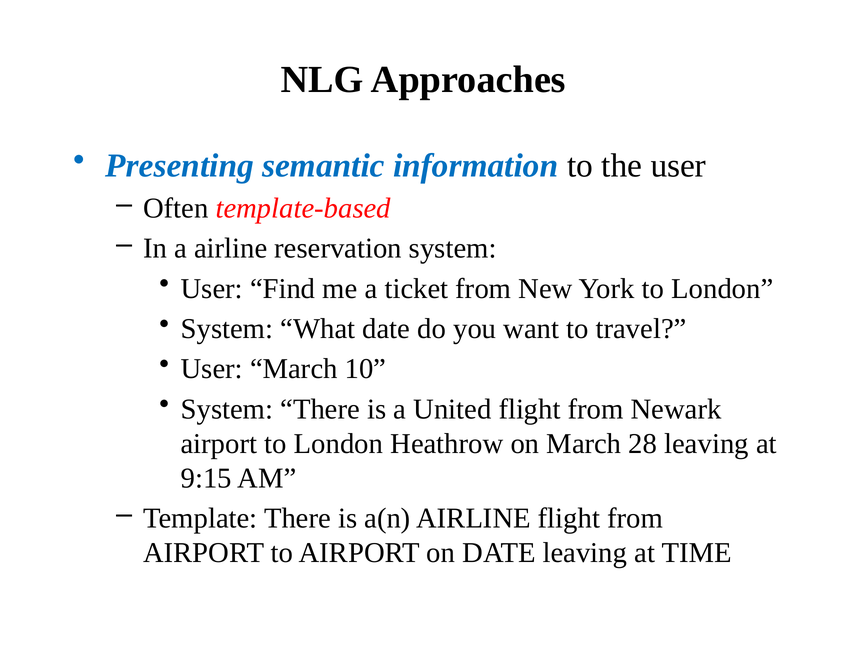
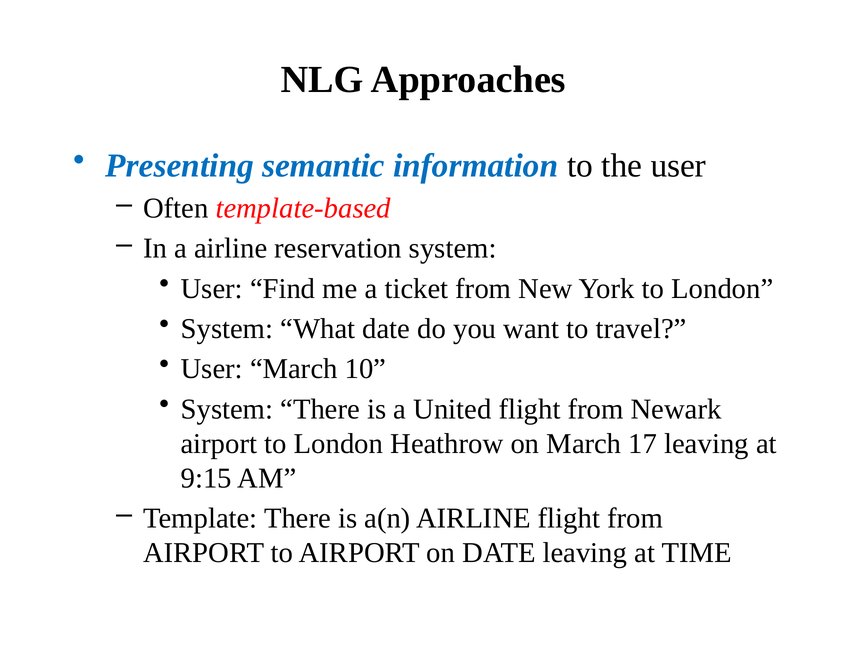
28: 28 -> 17 (643, 443)
